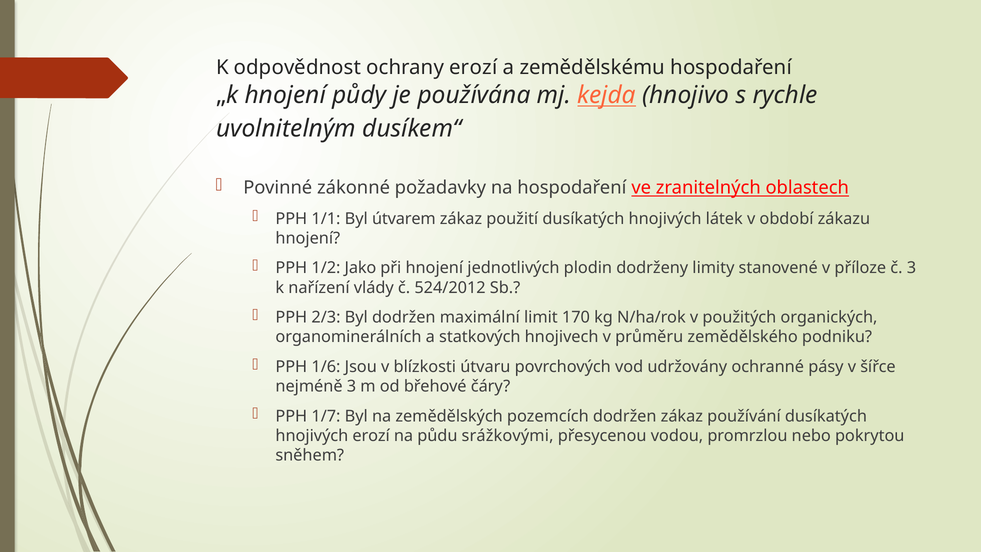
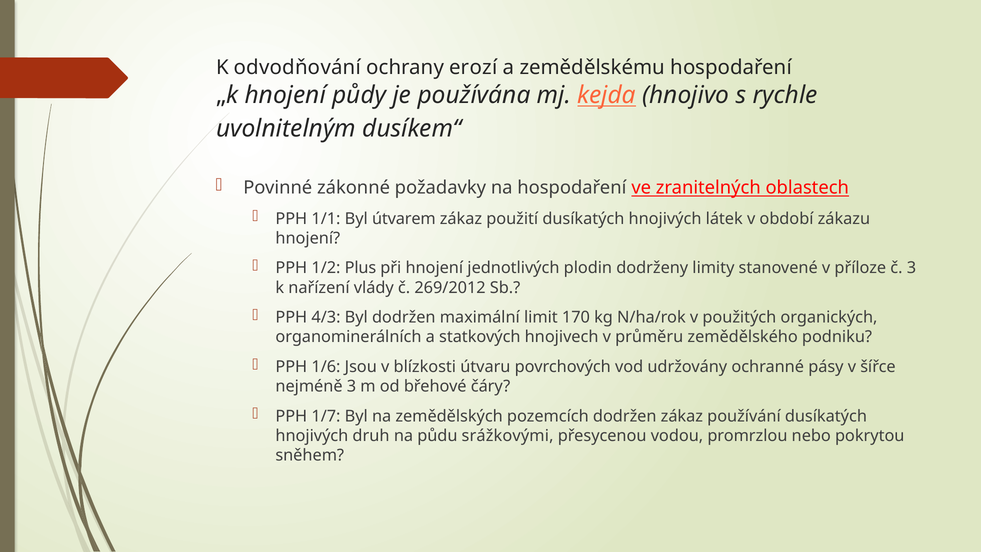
odpovědnost: odpovědnost -> odvodňování (297, 68)
Jako: Jako -> Plus (360, 268)
524/2012: 524/2012 -> 269/2012 (450, 288)
2/3: 2/3 -> 4/3 (326, 317)
hnojivých erozí: erozí -> druh (371, 436)
